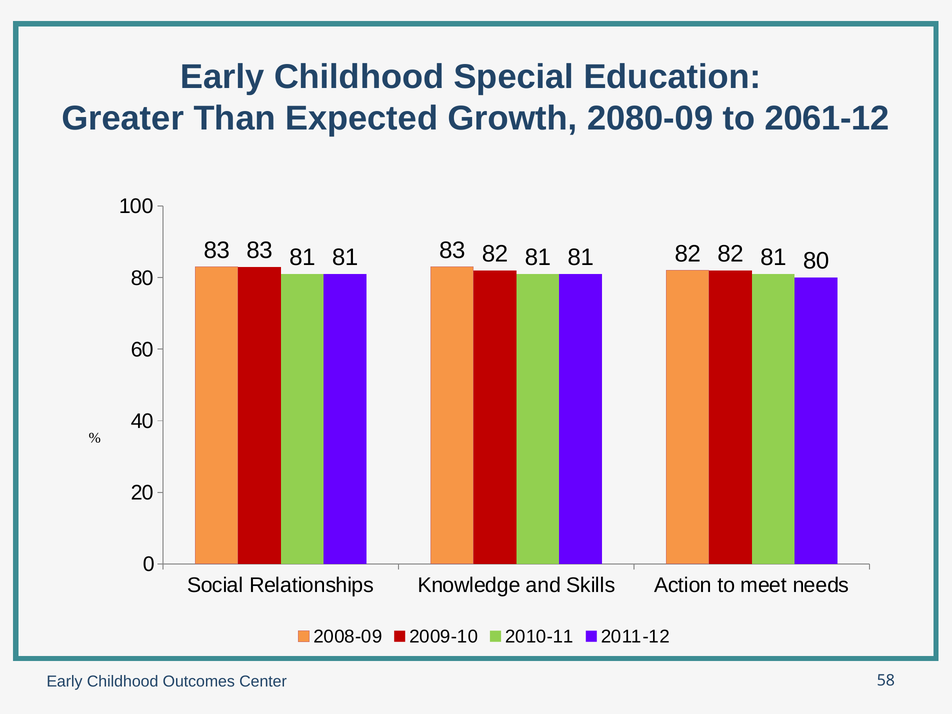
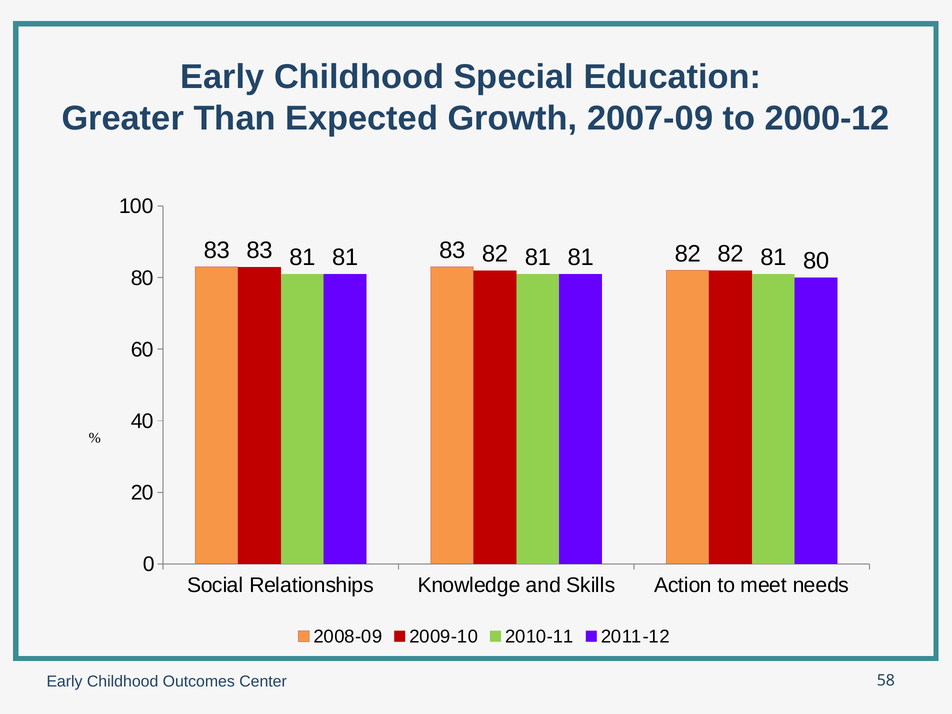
2080-09: 2080-09 -> 2007-09 (650, 118)
2061-12: 2061-12 -> 2000-12 (827, 118)
